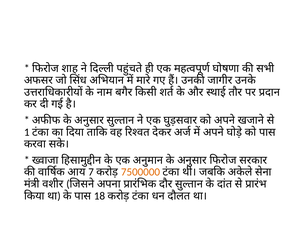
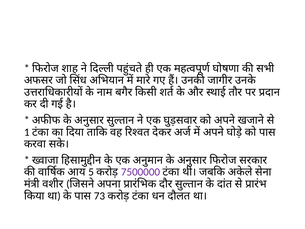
7: 7 -> 5 (91, 172)
7500000 colour: orange -> purple (140, 172)
18: 18 -> 73 (99, 196)
